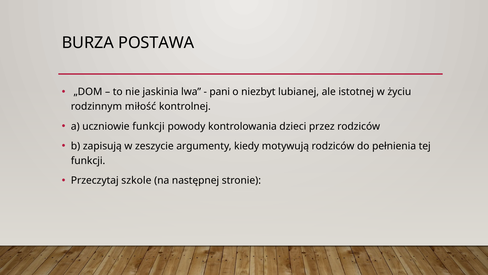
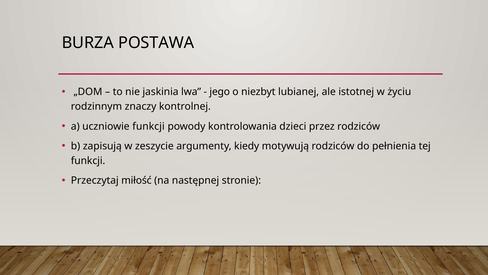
pani: pani -> jego (220, 92)
miłość: miłość -> znaczy (141, 106)
szkole: szkole -> miłość (136, 180)
